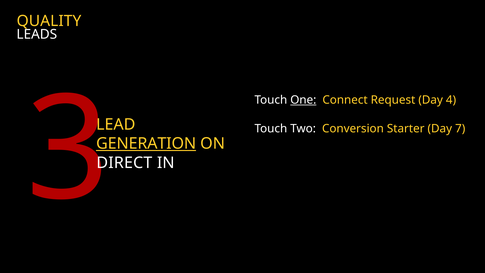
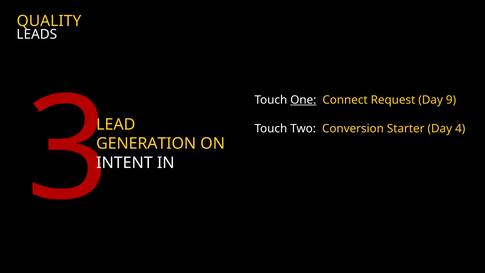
4: 4 -> 9 (451, 100)
7: 7 -> 4 (460, 129)
GENERATION underline: present -> none (146, 144)
DIRECT: DIRECT -> INTENT (124, 163)
